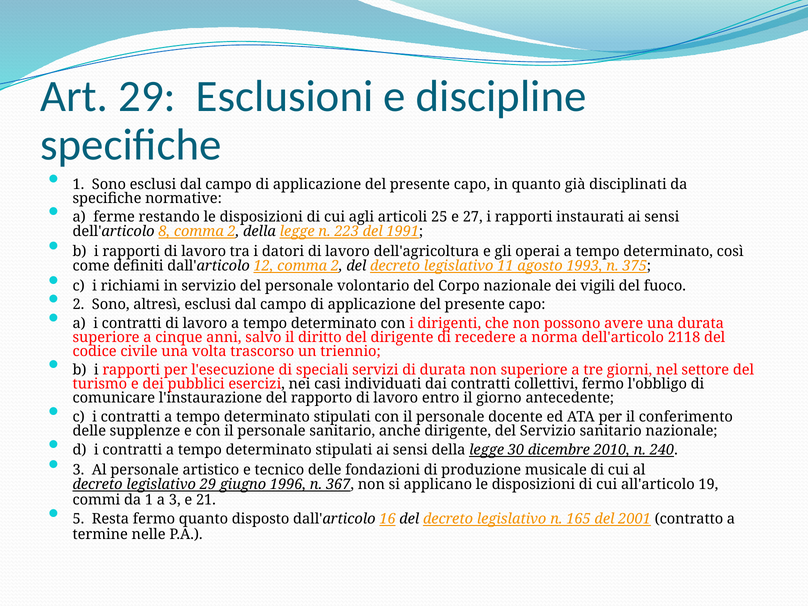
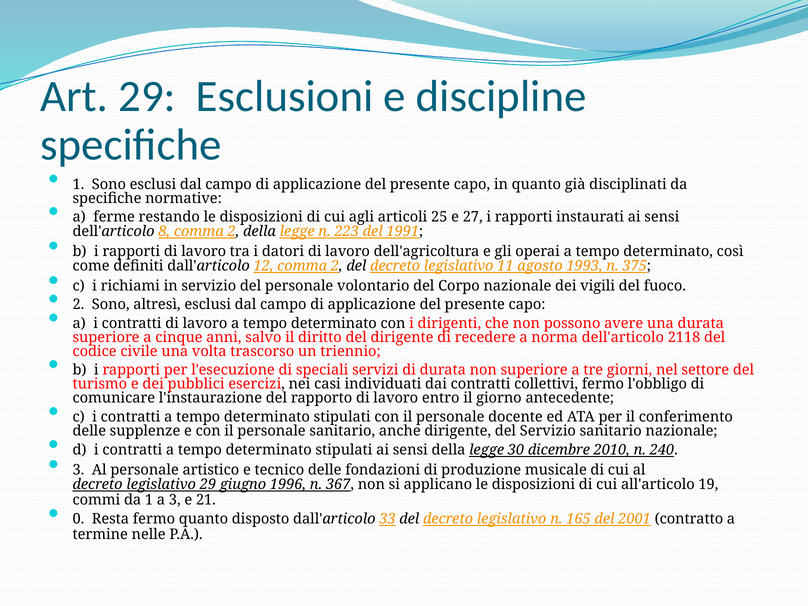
5: 5 -> 0 (78, 519)
16: 16 -> 33 (388, 519)
